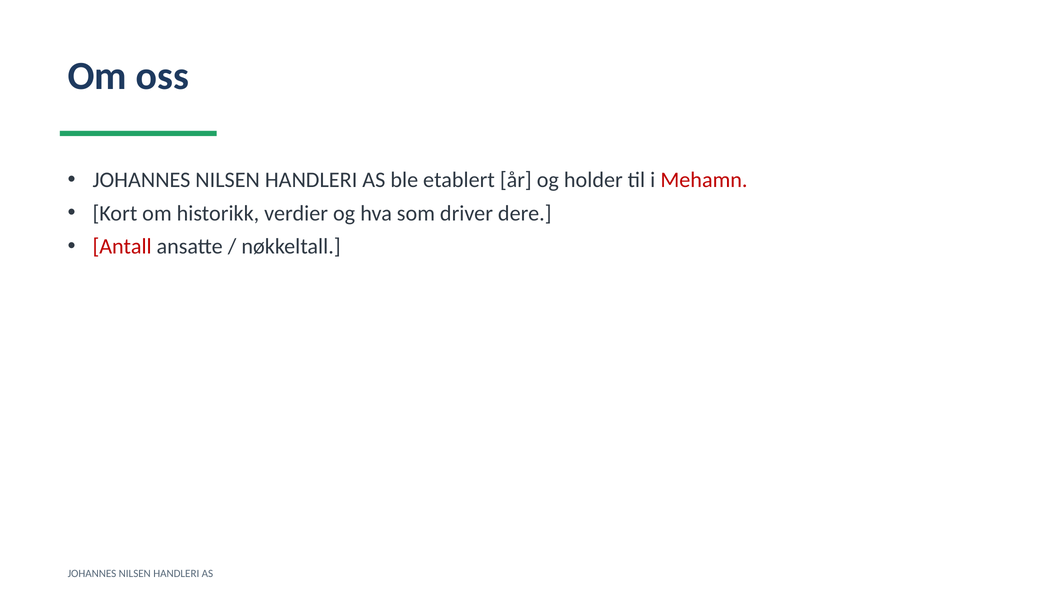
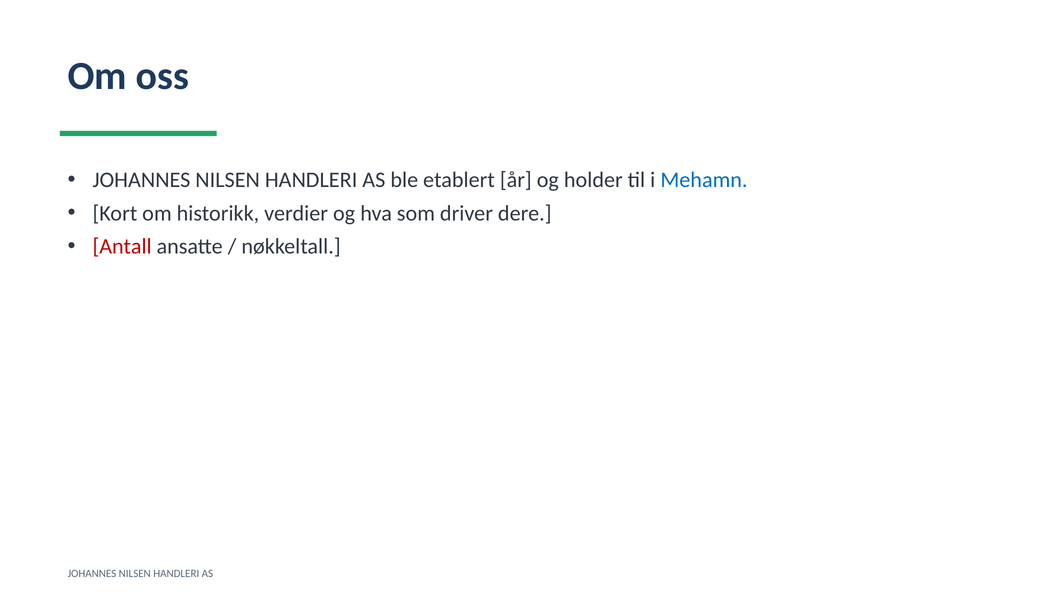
Mehamn colour: red -> blue (704, 180)
